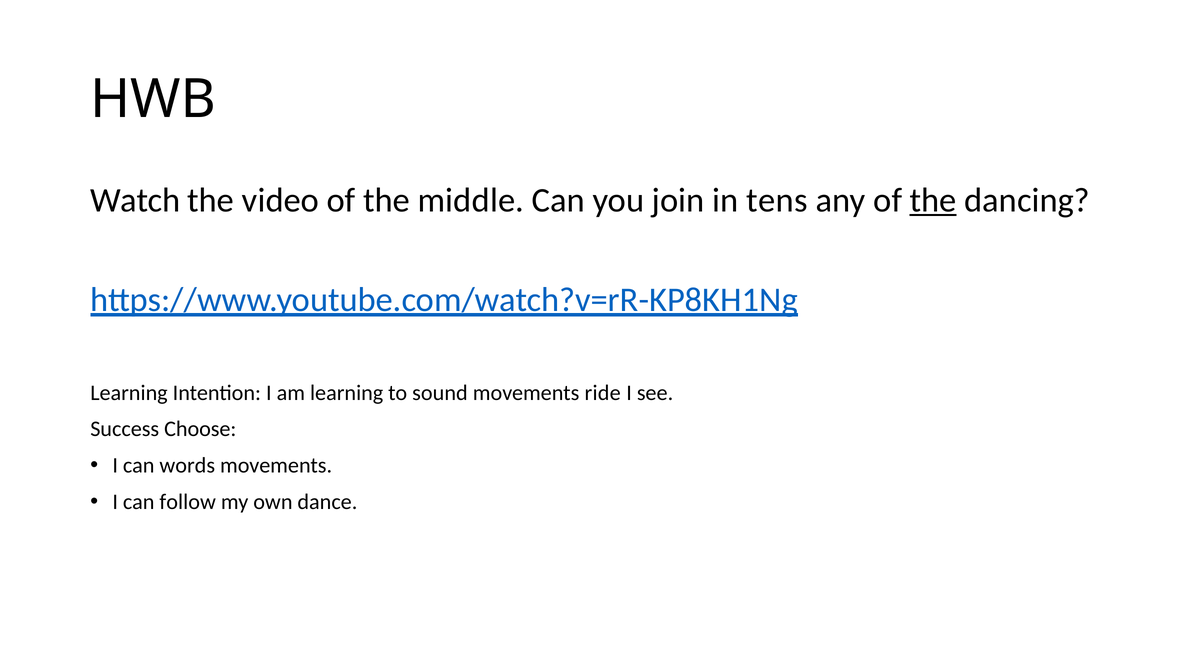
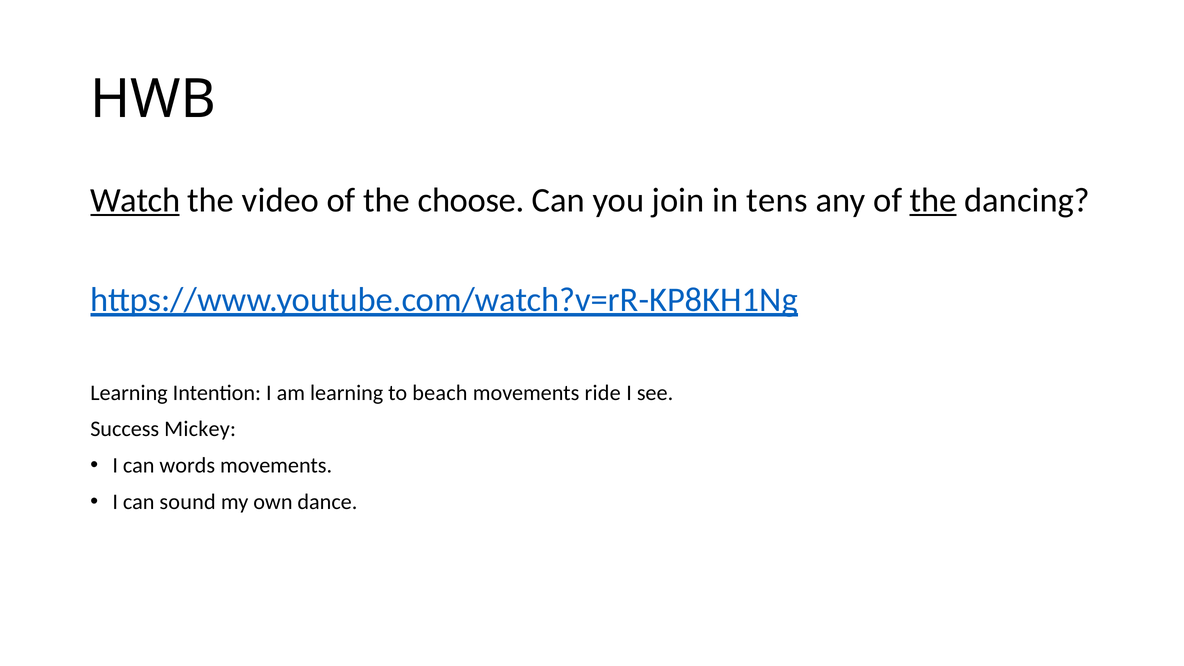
Watch underline: none -> present (135, 200)
middle: middle -> choose (471, 200)
sound: sound -> beach (440, 393)
Choose: Choose -> Mickey (200, 429)
follow: follow -> sound (188, 502)
